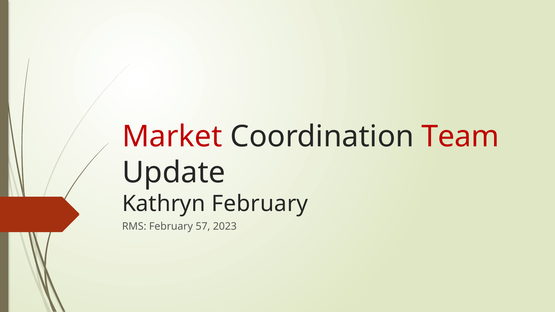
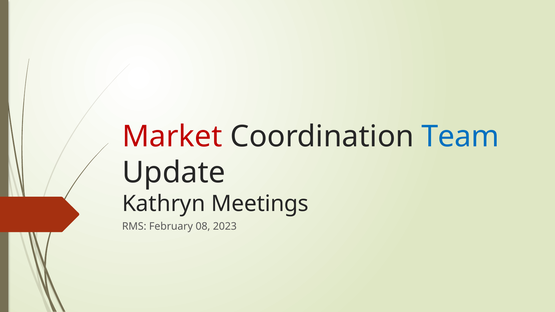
Team colour: red -> blue (460, 137)
Kathryn February: February -> Meetings (260, 204)
57: 57 -> 08 (203, 227)
